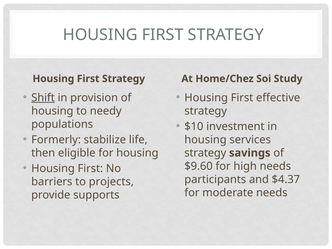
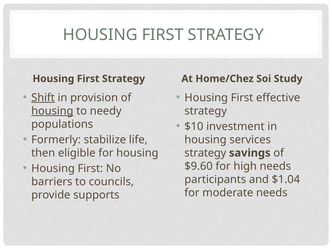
housing underline: none -> present (52, 111)
$4.37: $4.37 -> $1.04 (286, 179)
projects: projects -> councils (111, 182)
